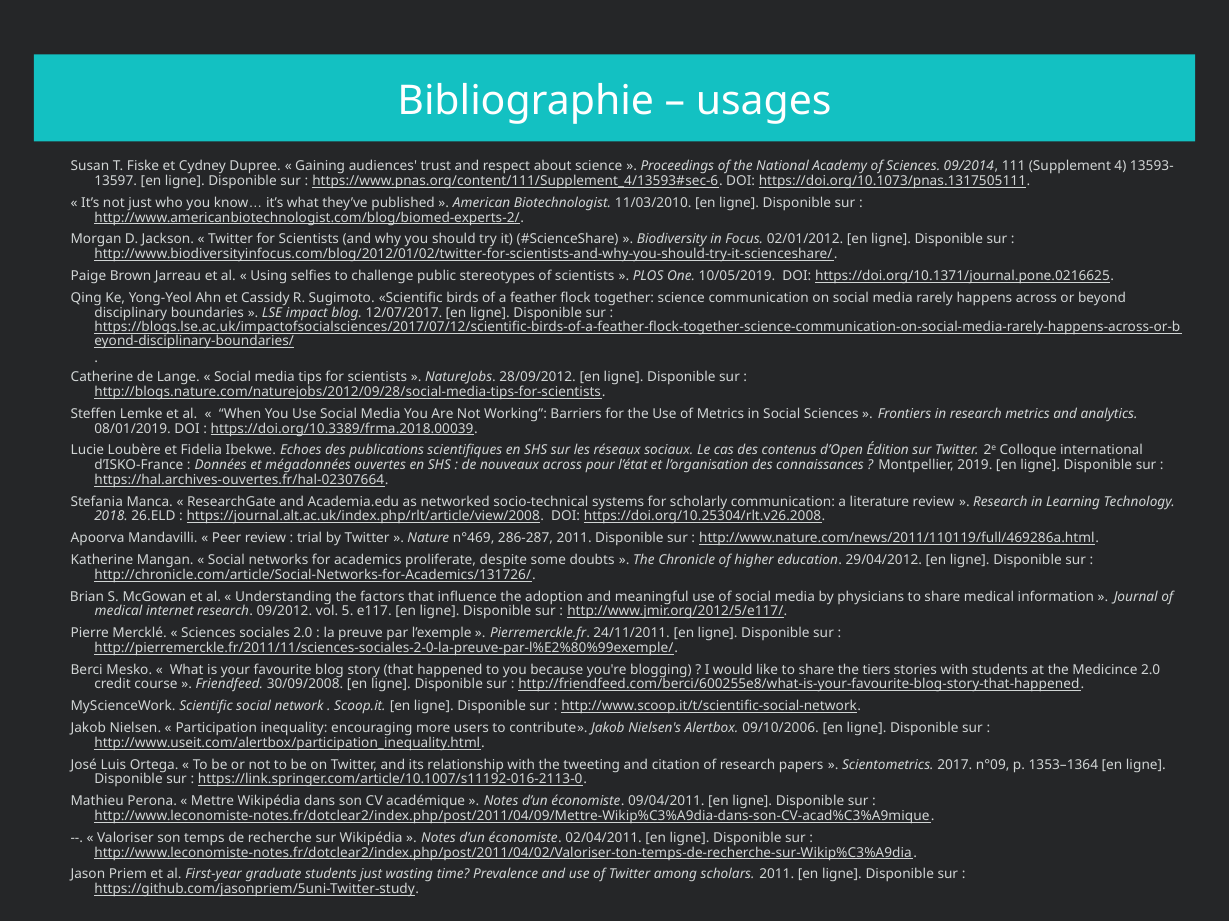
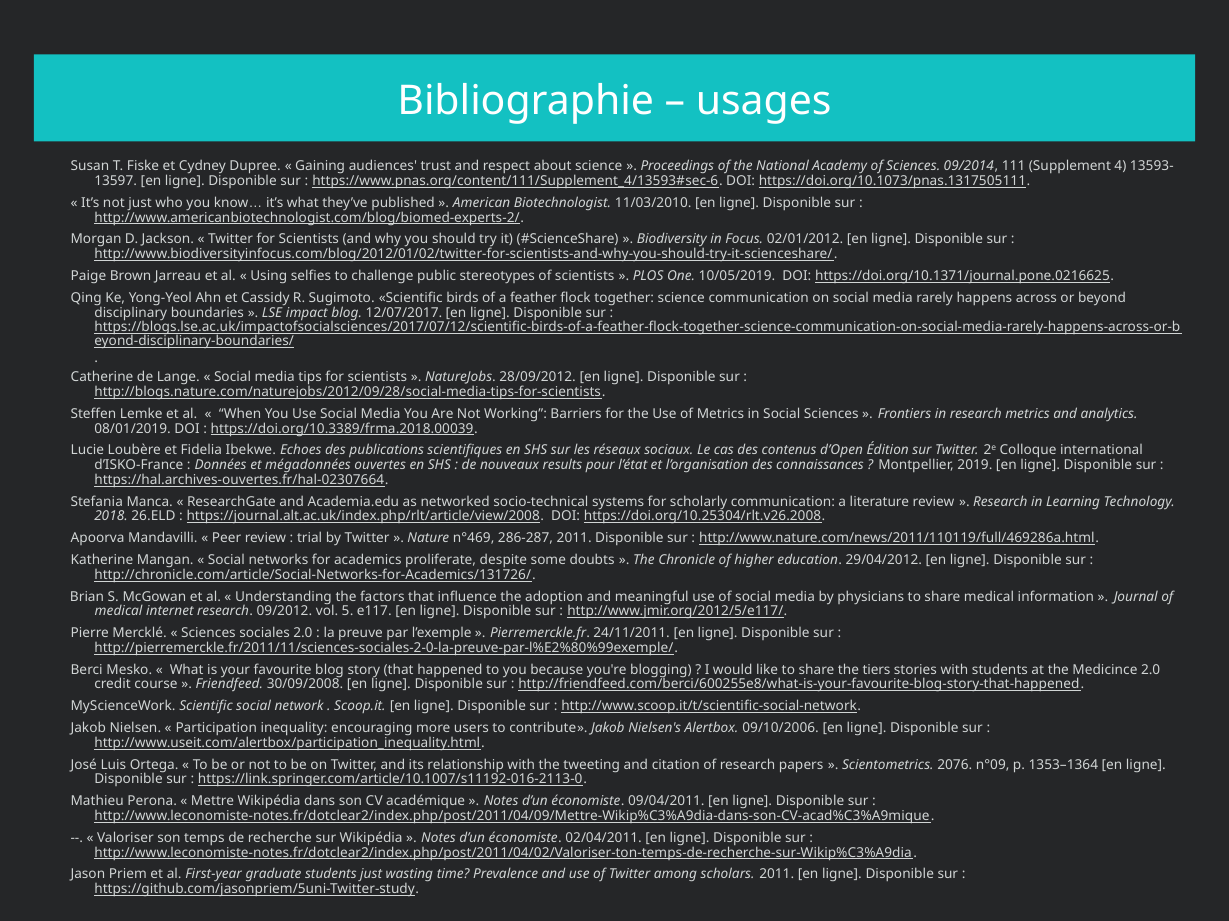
nouveaux across: across -> results (562, 466)
2017: 2017 -> 2076 (955, 765)
